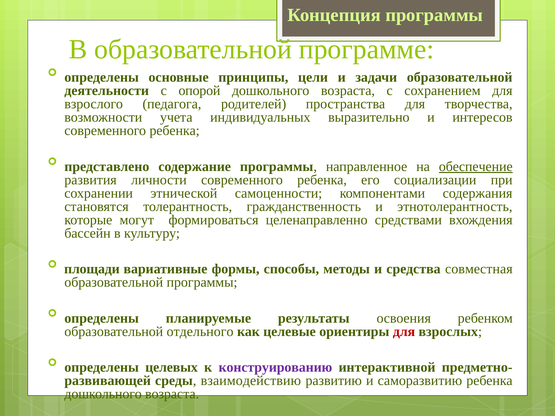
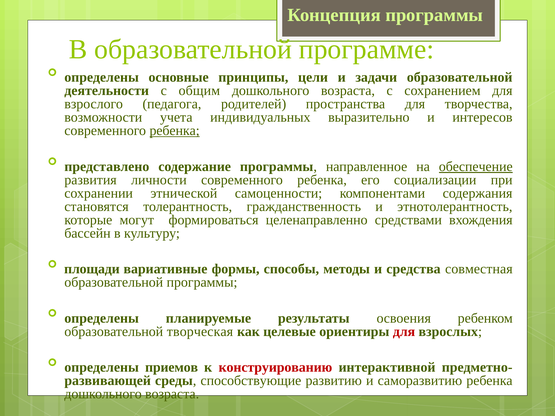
опорой: опорой -> общим (199, 91)
ребенка underline: none -> present (175, 131)
отдельного: отдельного -> творческая (200, 332)
целевых: целевых -> приемов (172, 368)
конструированию colour: purple -> red (275, 368)
взаимодействию: взаимодействию -> способствующие (251, 381)
